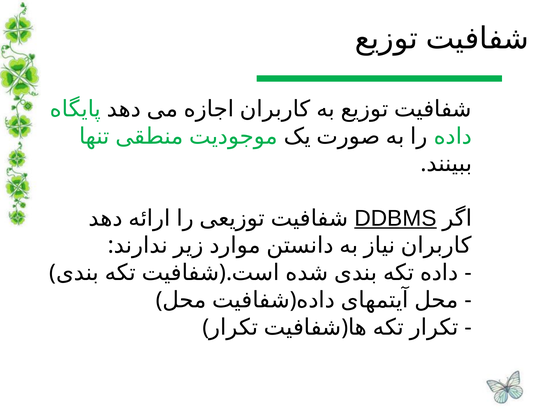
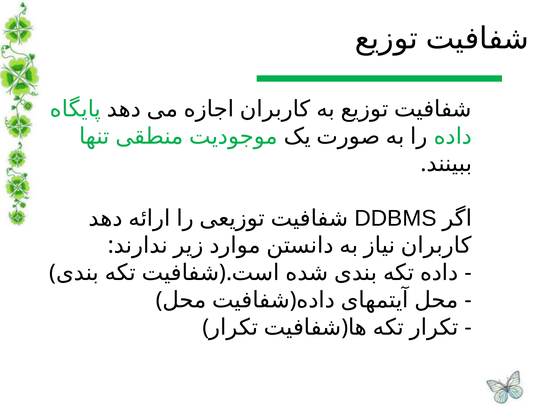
DDBMS underline: present -> none (395, 218)
